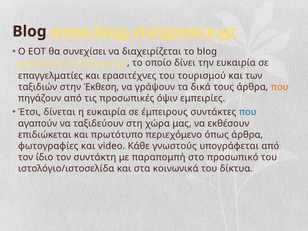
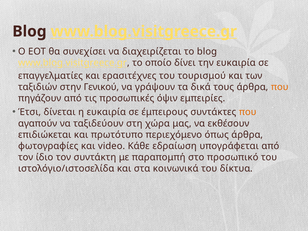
Έκθεση: Έκθεση -> Γενικού (101, 87)
που colour: blue -> orange (248, 112)
γνωστούς: γνωστούς -> εδραίωση (175, 146)
